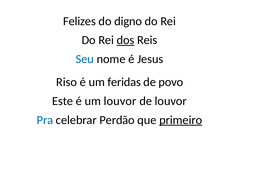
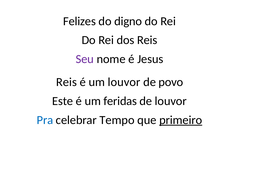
dos underline: present -> none (126, 40)
Seu colour: blue -> purple (85, 59)
Riso: Riso -> Reis (66, 82)
um feridas: feridas -> louvor (124, 82)
um louvor: louvor -> feridas (120, 101)
Perdão: Perdão -> Tempo (117, 120)
